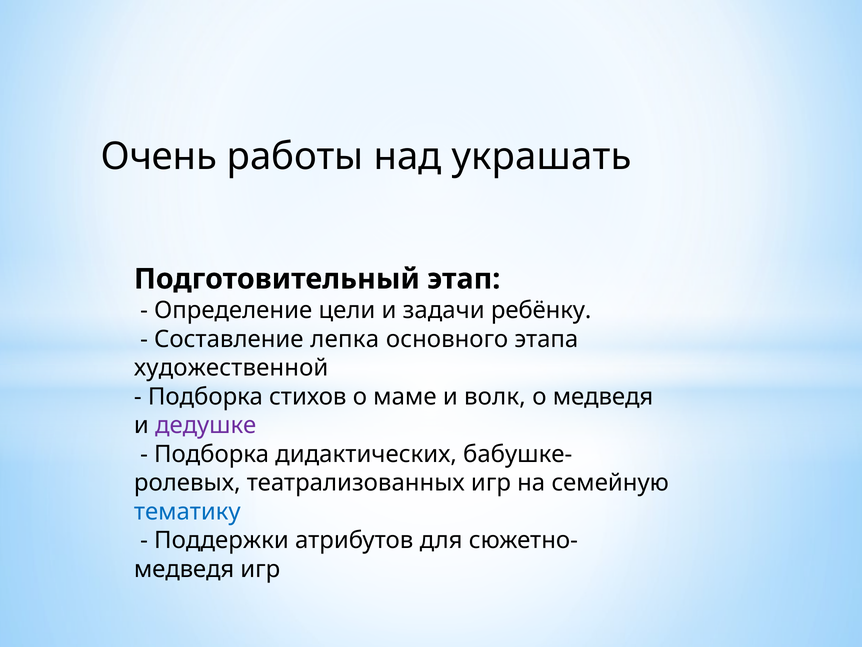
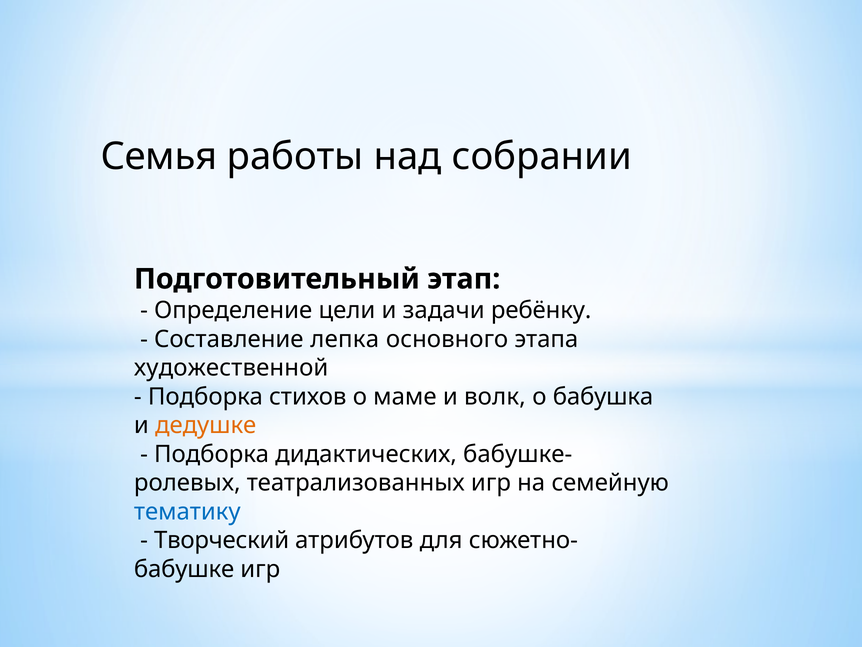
Очень: Очень -> Семья (159, 156)
украшать: украшать -> собрании (542, 156)
о медведя: медведя -> бабушка (603, 396)
дедушке colour: purple -> orange (206, 425)
Поддержки: Поддержки -> Творческий (222, 540)
медведя: медведя -> бабушке (184, 569)
